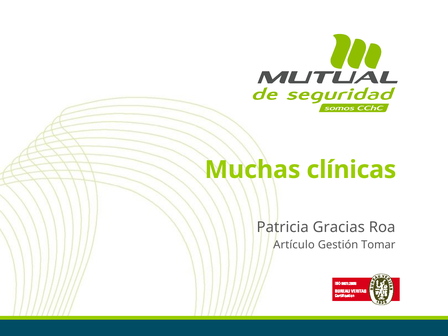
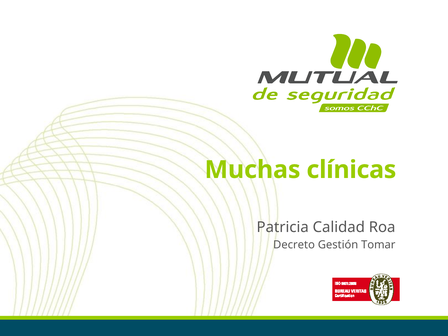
Gracias: Gracias -> Calidad (339, 227)
Artículo: Artículo -> Decreto (294, 245)
